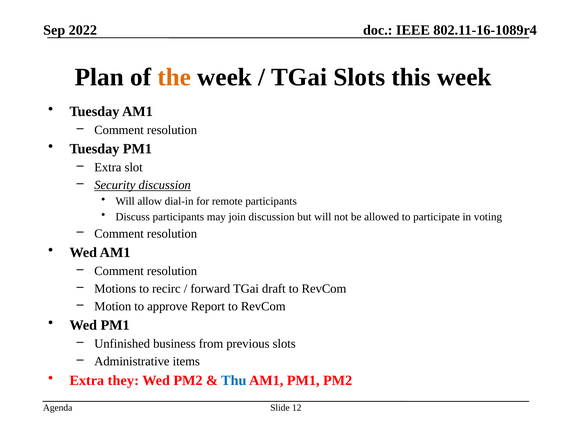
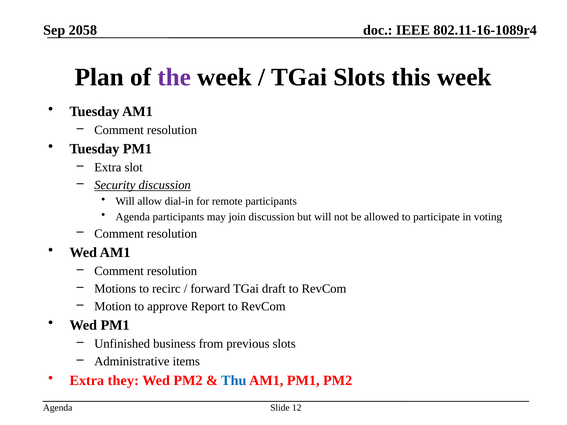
2022: 2022 -> 2058 (83, 30)
the colour: orange -> purple (174, 77)
Discuss: Discuss -> Agenda (133, 217)
